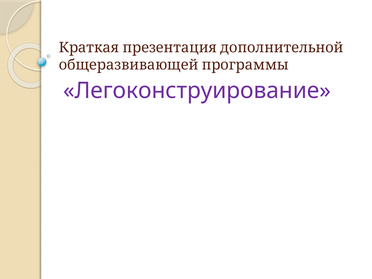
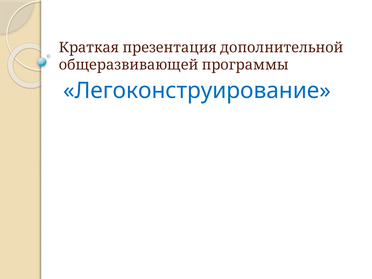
Легоконструирование colour: purple -> blue (197, 91)
